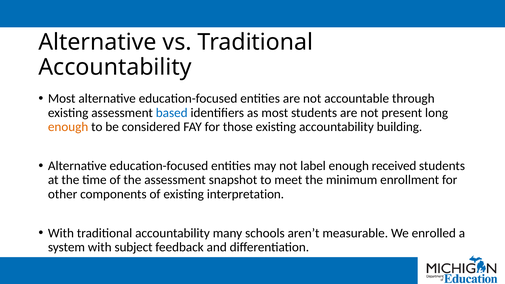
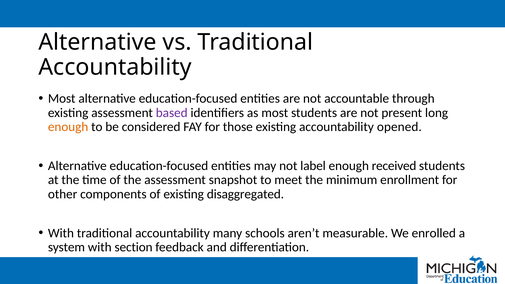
based colour: blue -> purple (172, 113)
building: building -> opened (399, 127)
interpretation: interpretation -> disaggregated (245, 194)
subject: subject -> section (134, 247)
